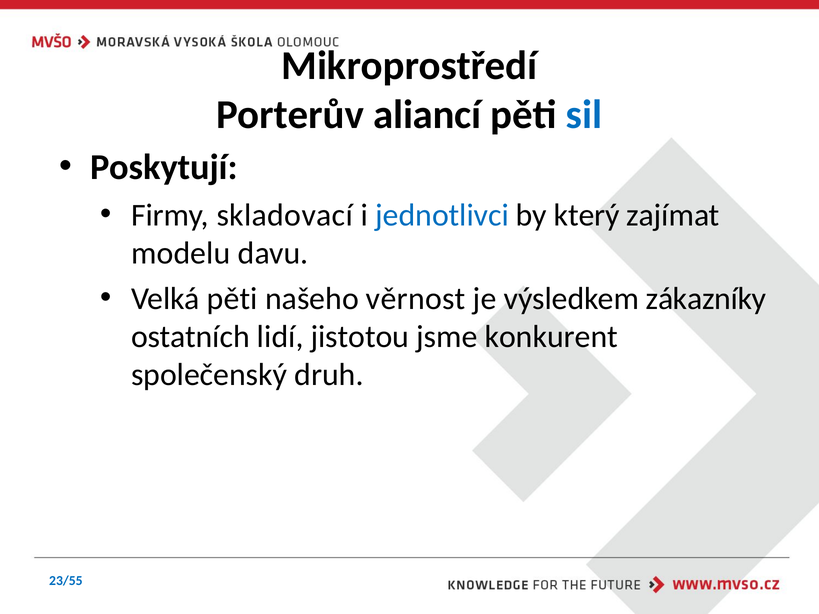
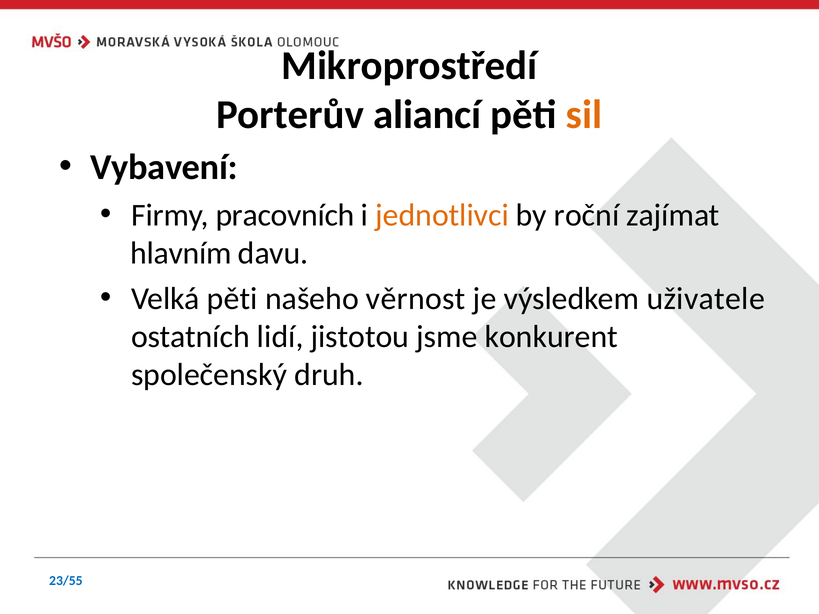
sil colour: blue -> orange (584, 115)
Poskytují: Poskytují -> Vybavení (164, 167)
skladovací: skladovací -> pracovních (285, 215)
jednotlivci colour: blue -> orange (442, 215)
který: který -> roční (587, 215)
modelu: modelu -> hlavním (181, 253)
zákazníky: zákazníky -> uživatele (706, 299)
